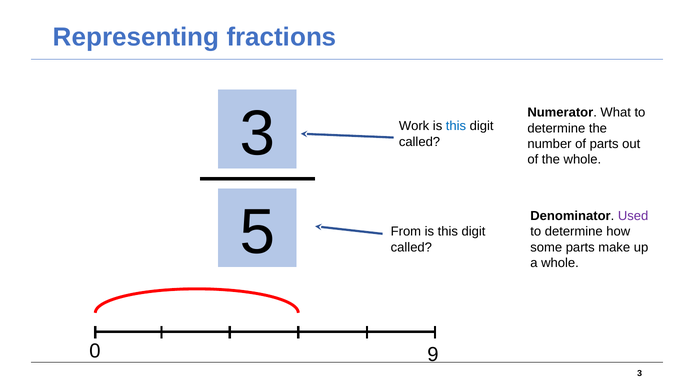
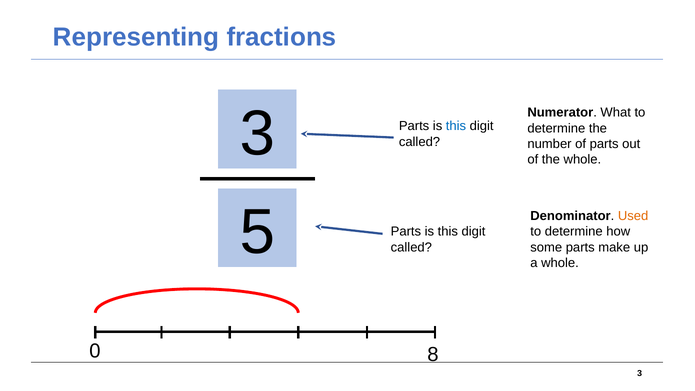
Work: Work -> Parts (414, 126)
Used colour: purple -> orange (633, 216)
From: From -> Parts (406, 232)
9: 9 -> 8 (433, 354)
